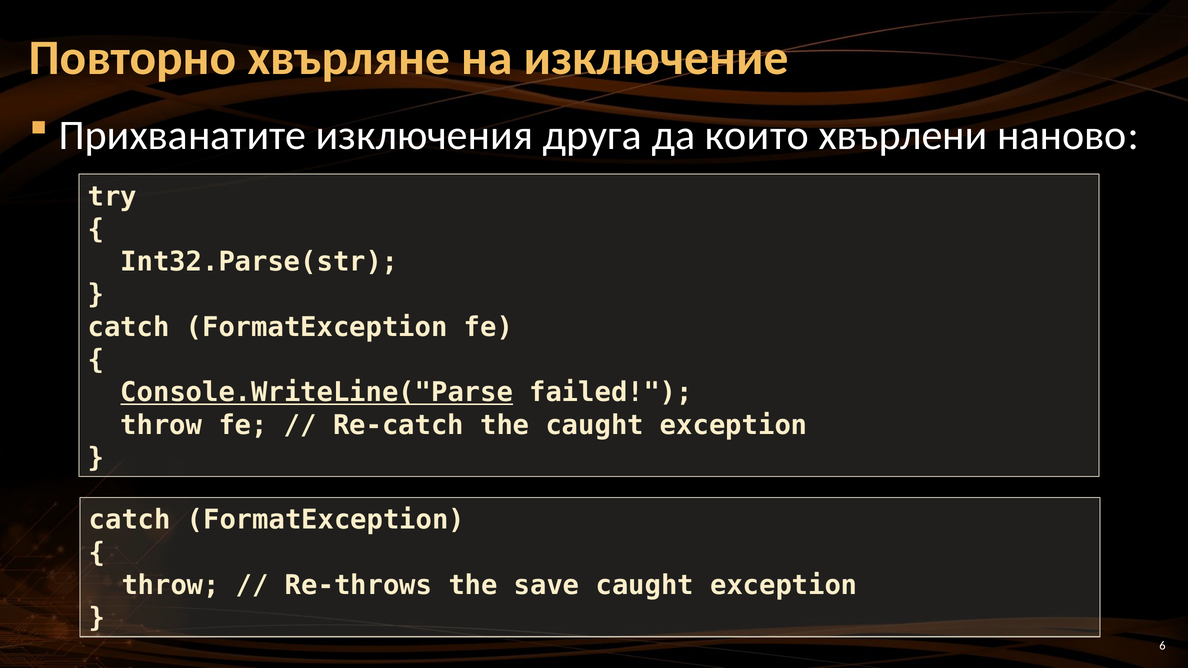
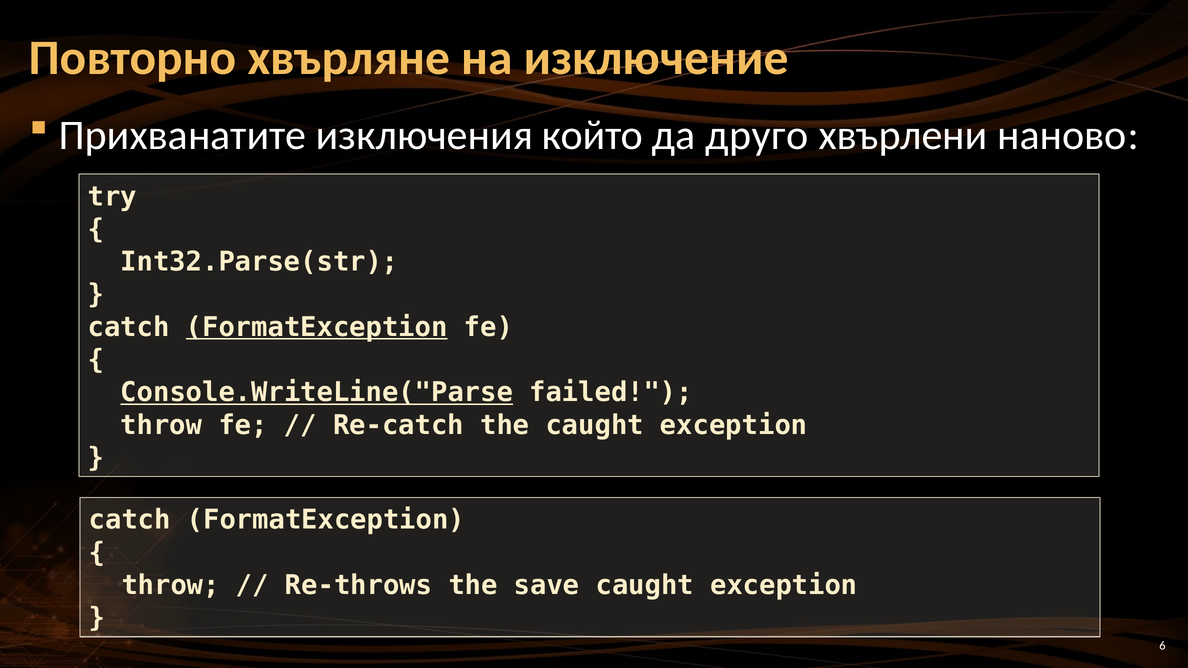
друга: друга -> който (593, 136)
които: които -> друго (757, 136)
FormatException underline: none -> present (317, 327)
